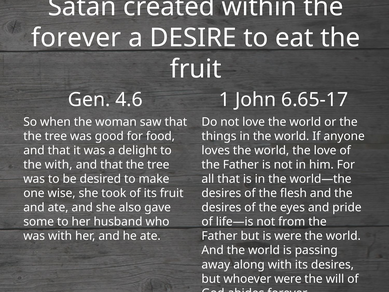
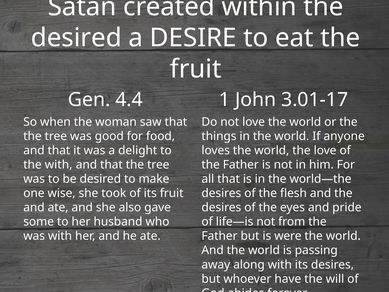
forever: forever -> desired (76, 38)
4.6: 4.6 -> 4.4 (129, 100)
6.65-17: 6.65-17 -> 3.01-17 (315, 100)
whoever were: were -> have (288, 279)
